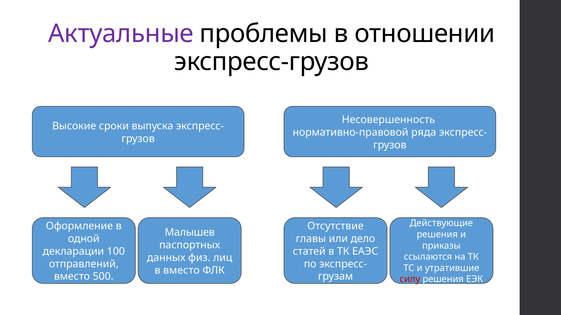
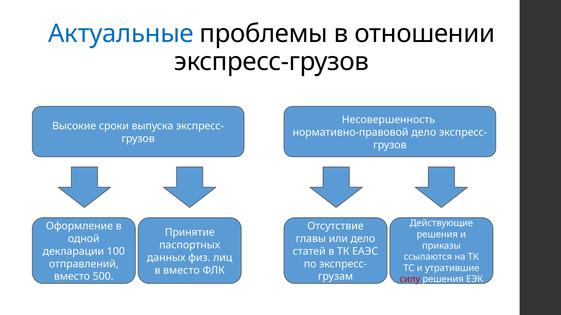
Актуальные colour: purple -> blue (121, 34)
нормативно-правовой ряда: ряда -> дело (424, 133)
Малышев: Малышев -> Принятие (190, 233)
